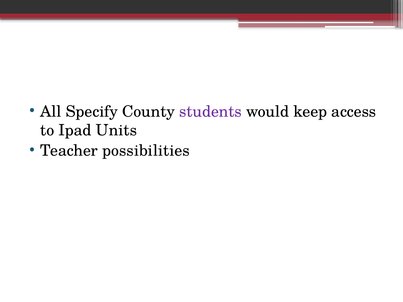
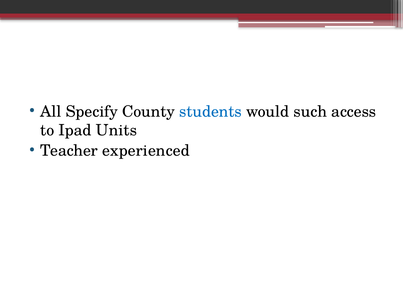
students colour: purple -> blue (210, 112)
keep: keep -> such (310, 112)
possibilities: possibilities -> experienced (146, 151)
